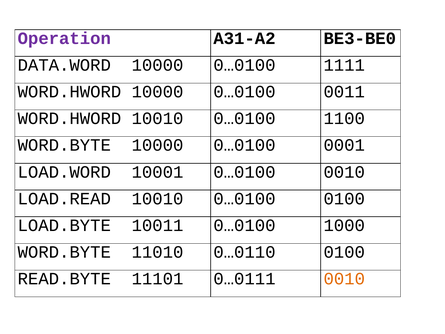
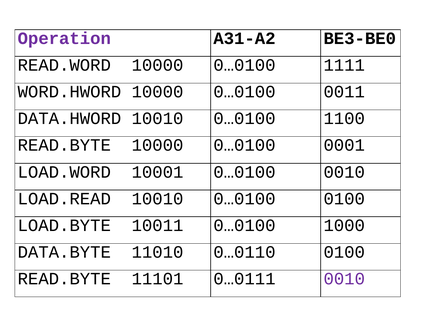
DATA.WORD: DATA.WORD -> READ.WORD (64, 65)
WORD.HWORD: WORD.HWORD -> DATA.HWORD (69, 118)
WORD.BYTE: WORD.BYTE -> READ.BYTE (64, 145)
WORD.BYTE: WORD.BYTE -> DATA.BYTE (64, 252)
0010 colour: orange -> purple (344, 279)
